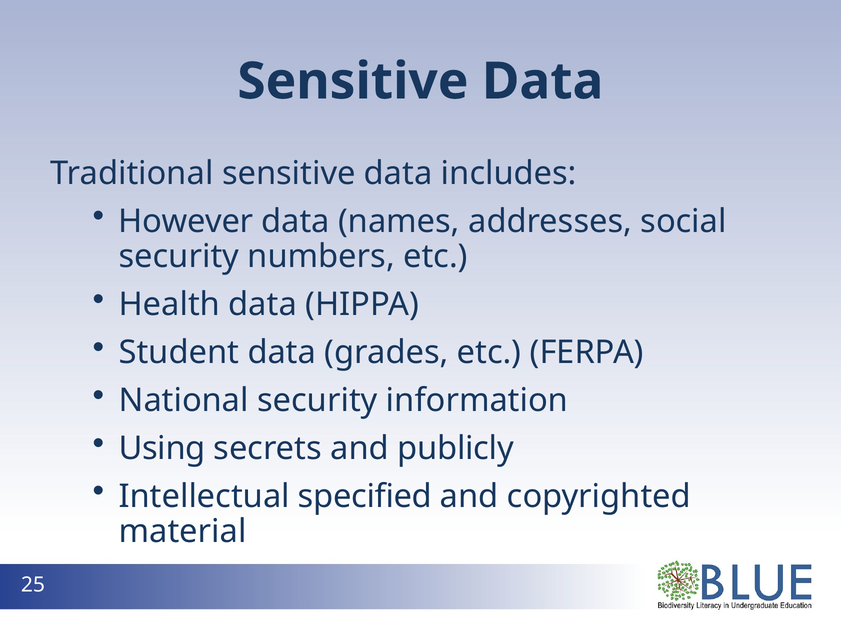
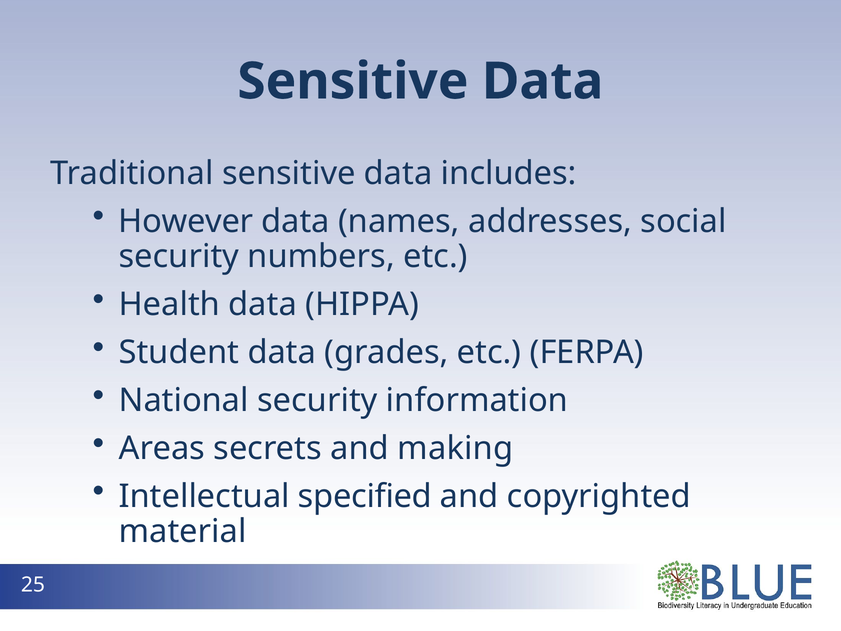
Using: Using -> Areas (162, 448)
publicly: publicly -> making (455, 448)
